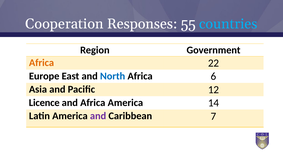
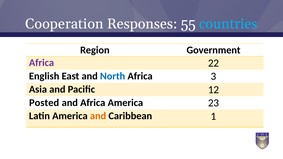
Africa colour: orange -> purple (42, 63)
Europe: Europe -> English (44, 76)
6: 6 -> 3 (214, 76)
Licence: Licence -> Posted (44, 103)
14: 14 -> 23 (214, 103)
and colour: purple -> orange (98, 116)
7: 7 -> 1 (214, 116)
